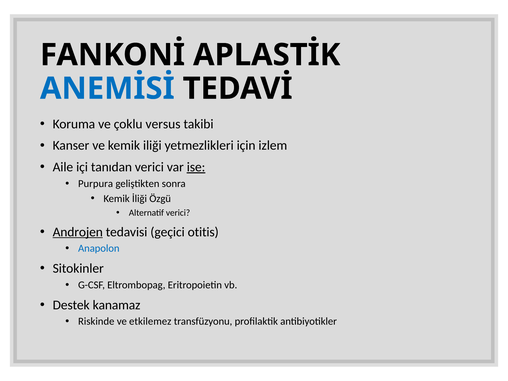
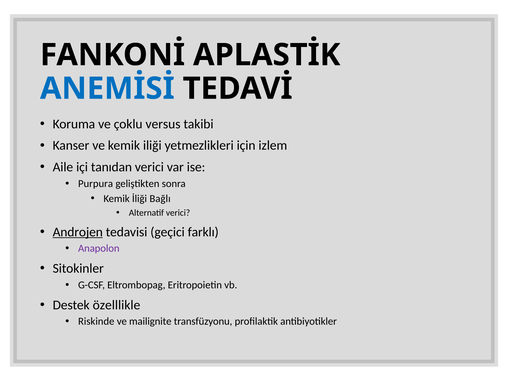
ise underline: present -> none (196, 167)
Özgü: Özgü -> Bağlı (160, 199)
otitis: otitis -> farklı (203, 232)
Anapolon colour: blue -> purple (99, 248)
kanamaz: kanamaz -> özelllikle (116, 305)
etkilemez: etkilemez -> mailignite (150, 321)
